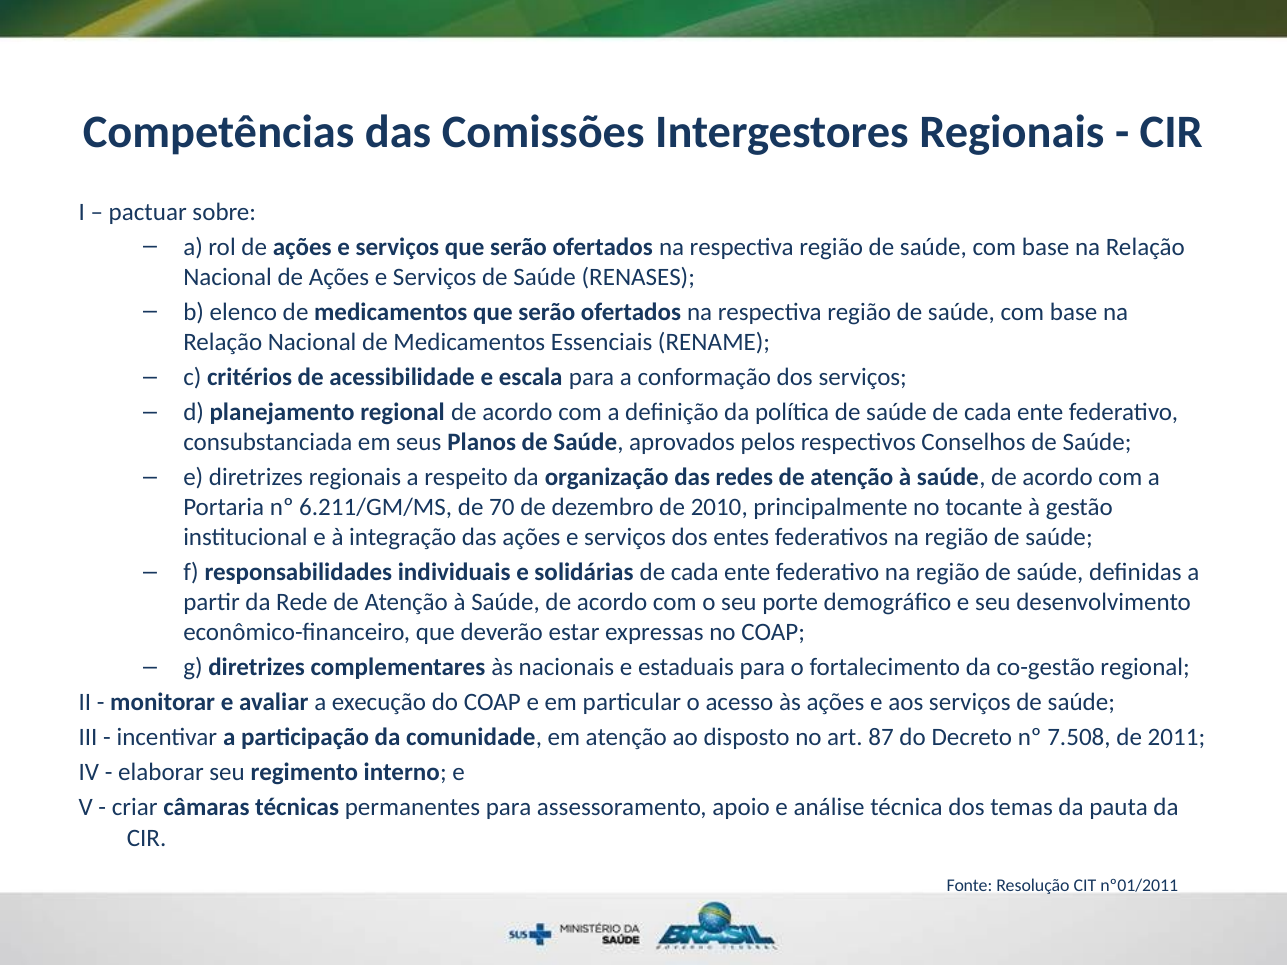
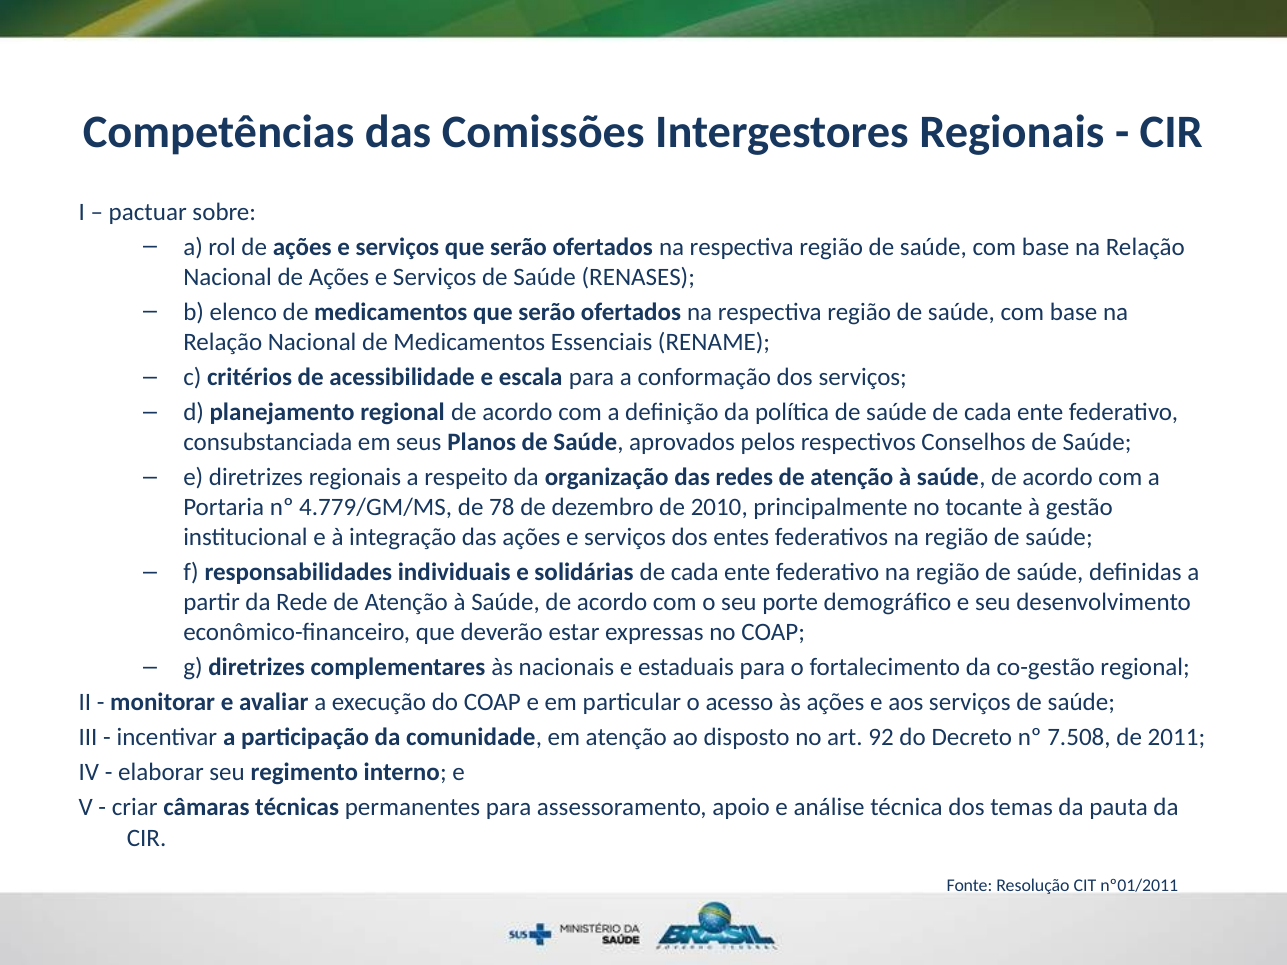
6.211/GM/MS: 6.211/GM/MS -> 4.779/GM/MS (376, 507)
70: 70 -> 78 (502, 507)
87: 87 -> 92 (881, 738)
